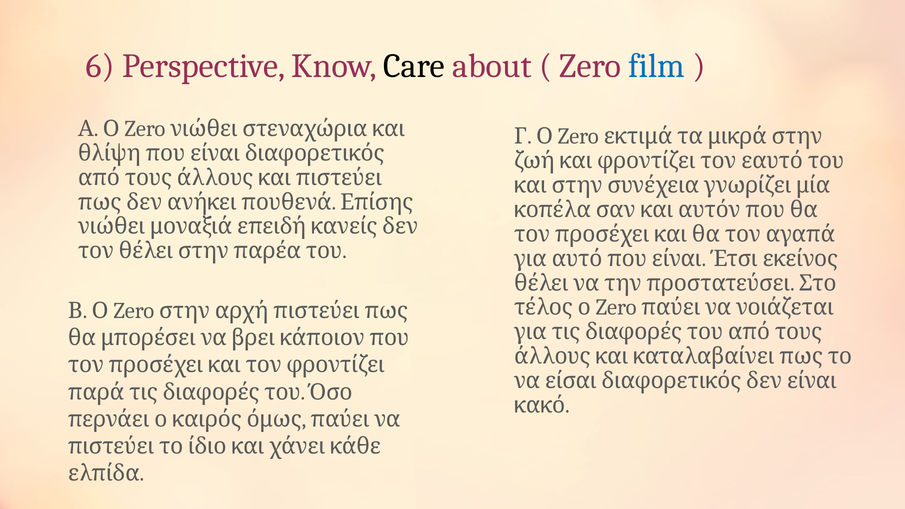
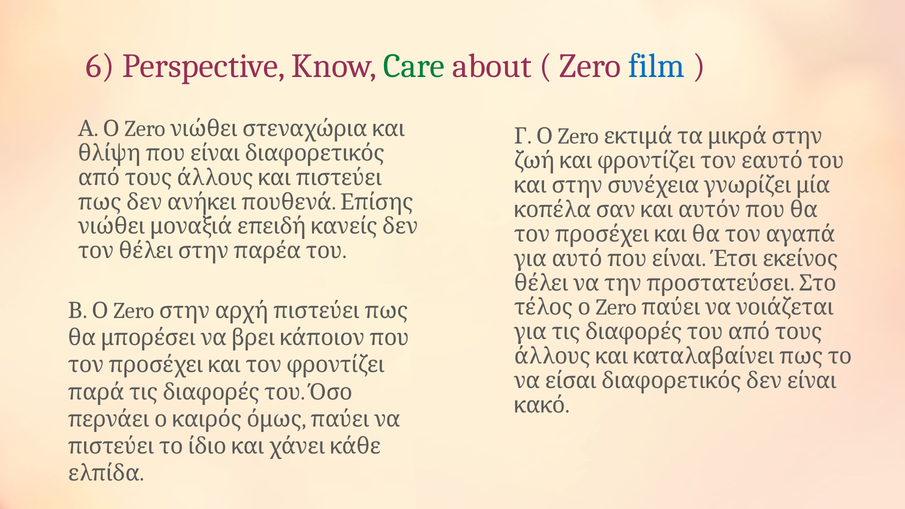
Care colour: black -> green (414, 66)
